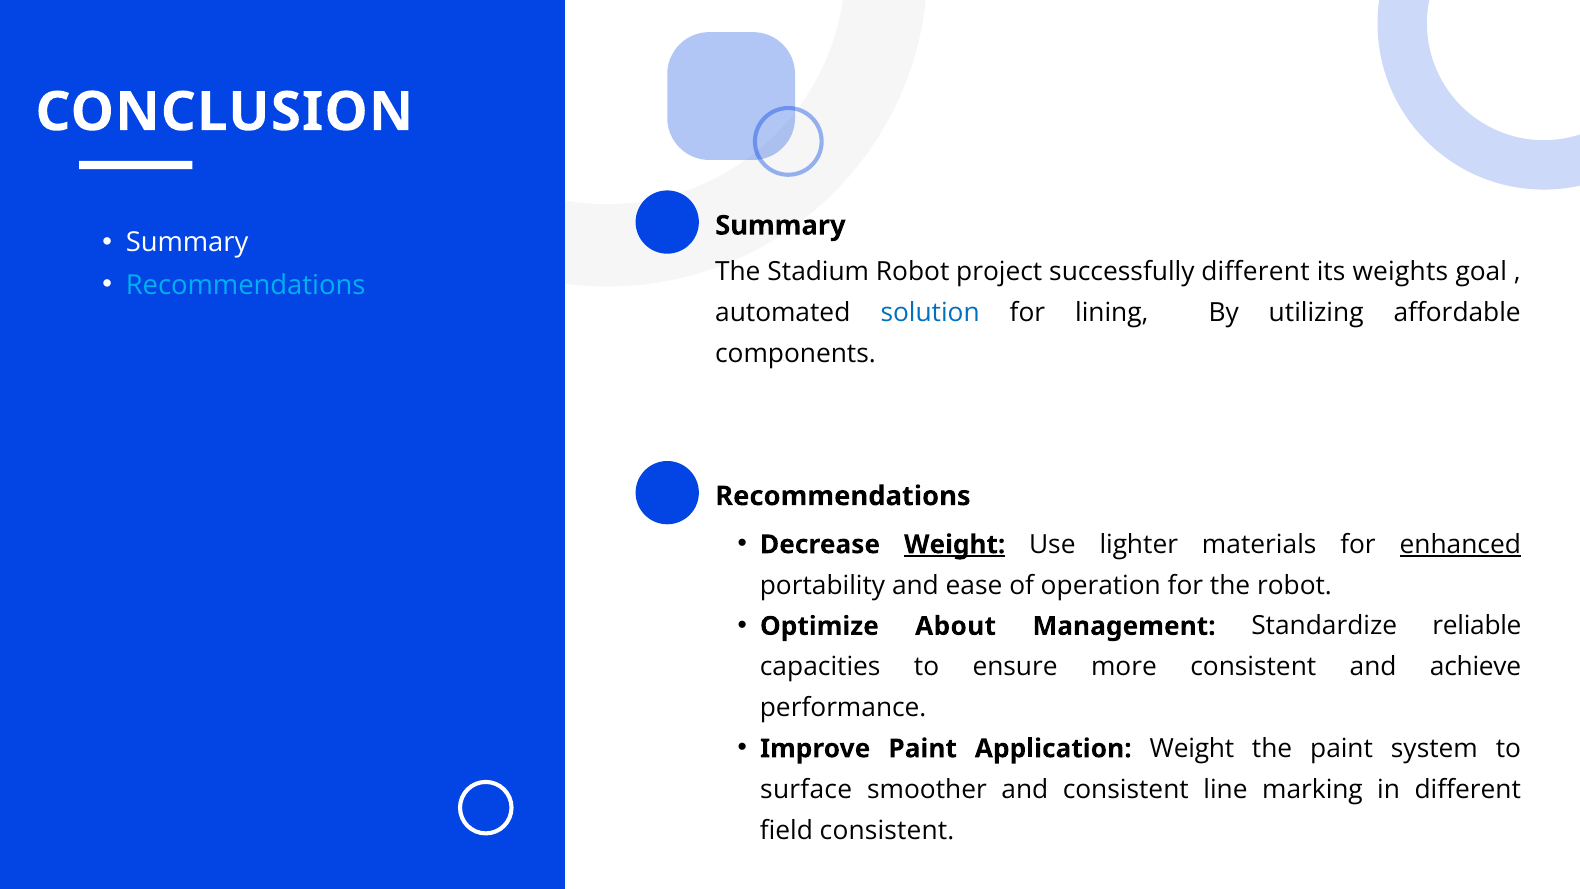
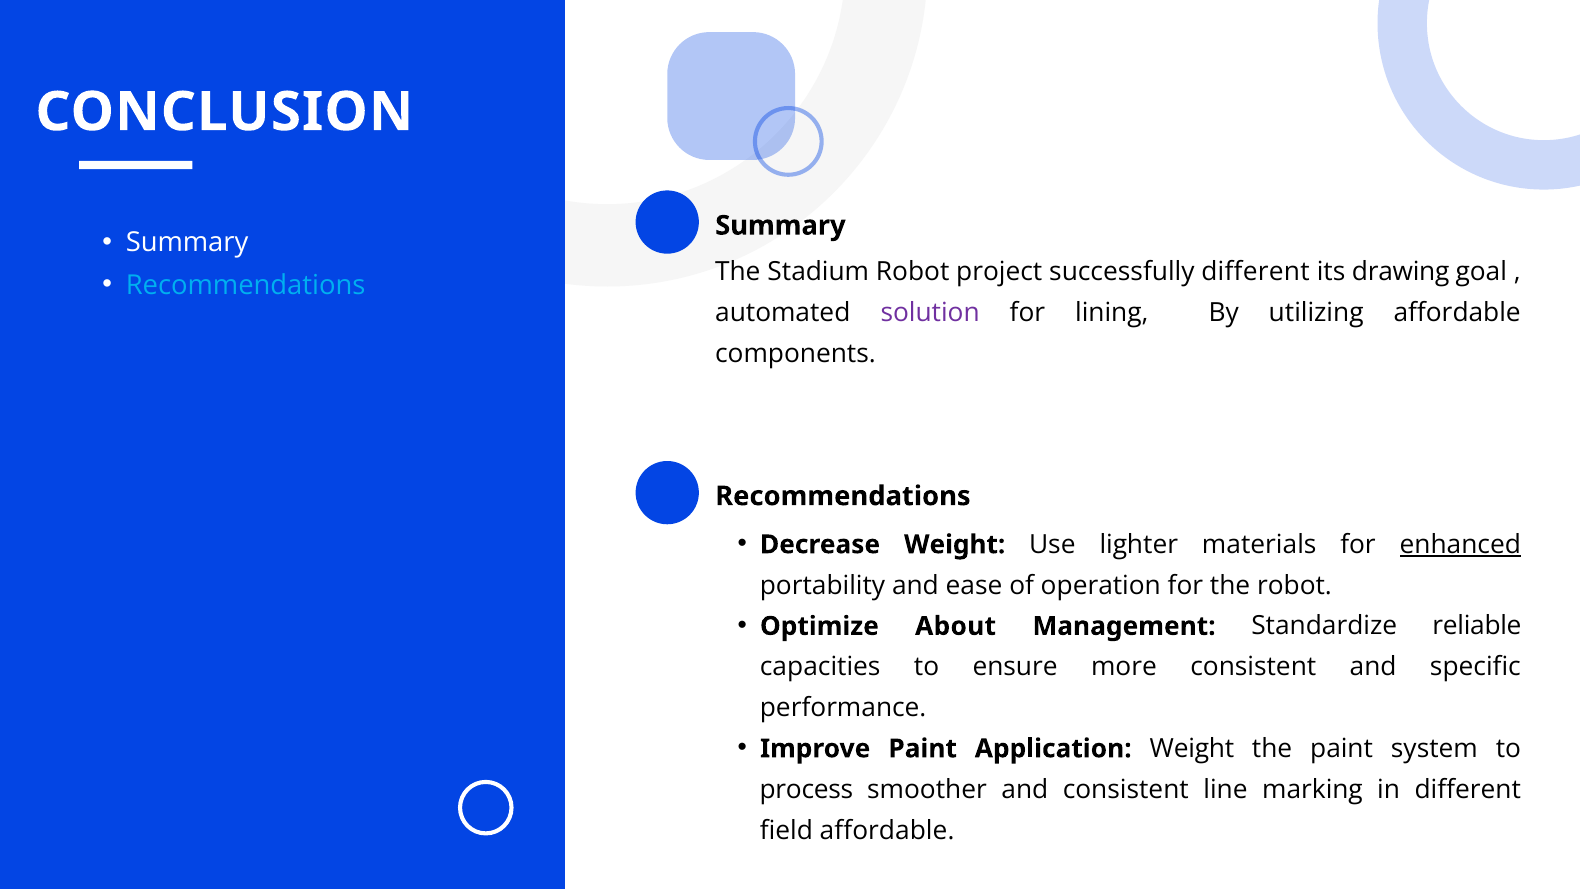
weights: weights -> drawing (1401, 272)
solution colour: blue -> purple (930, 313)
Weight underline: present -> none (955, 544)
achieve: achieve -> specific (1475, 667)
surface: surface -> process (806, 789)
field consistent: consistent -> affordable (887, 830)
